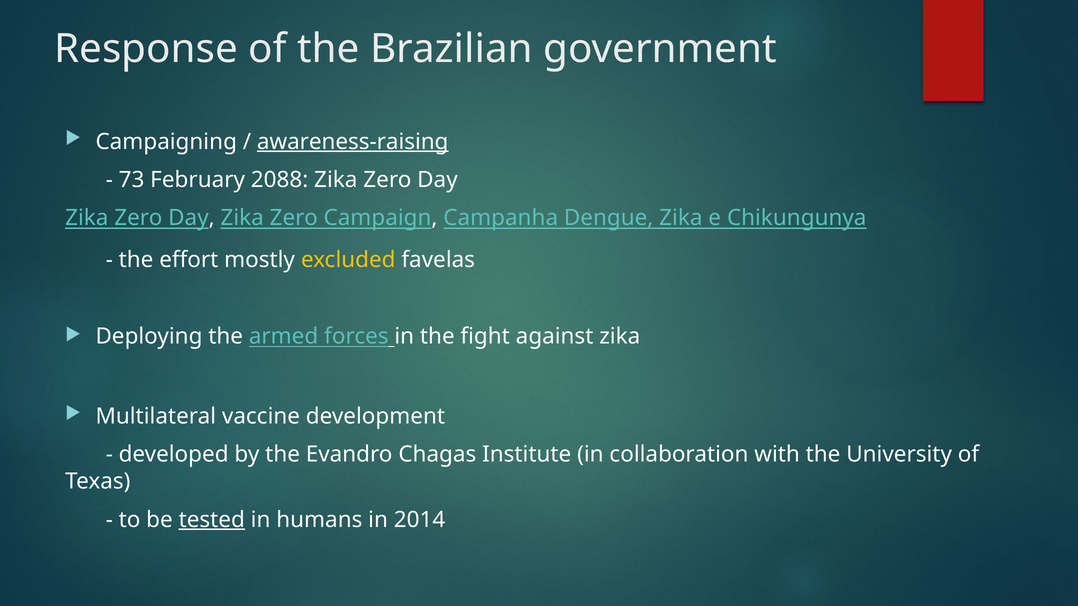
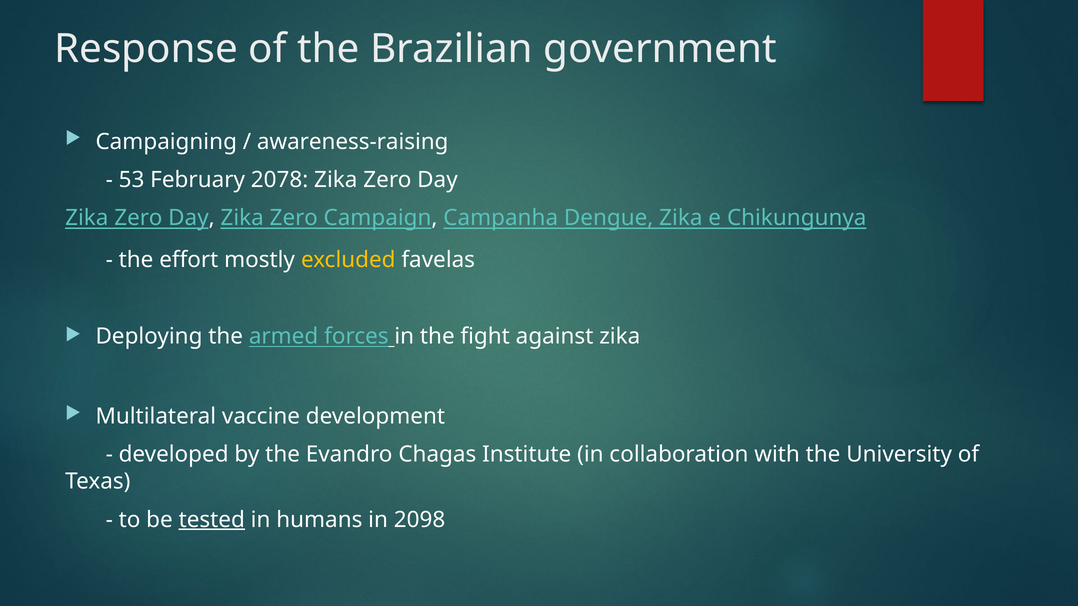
awareness-raising underline: present -> none (353, 142)
73: 73 -> 53 (132, 180)
2088: 2088 -> 2078 (280, 180)
2014: 2014 -> 2098 (420, 520)
